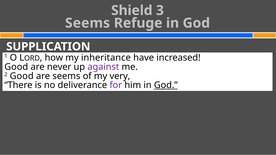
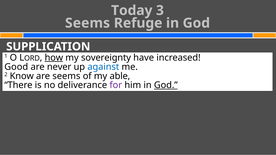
Shield: Shield -> Today (132, 10)
how underline: none -> present (54, 58)
inheritance: inheritance -> sovereignty (106, 58)
against colour: purple -> blue (103, 67)
2 Good: Good -> Know (22, 76)
very: very -> able (120, 76)
